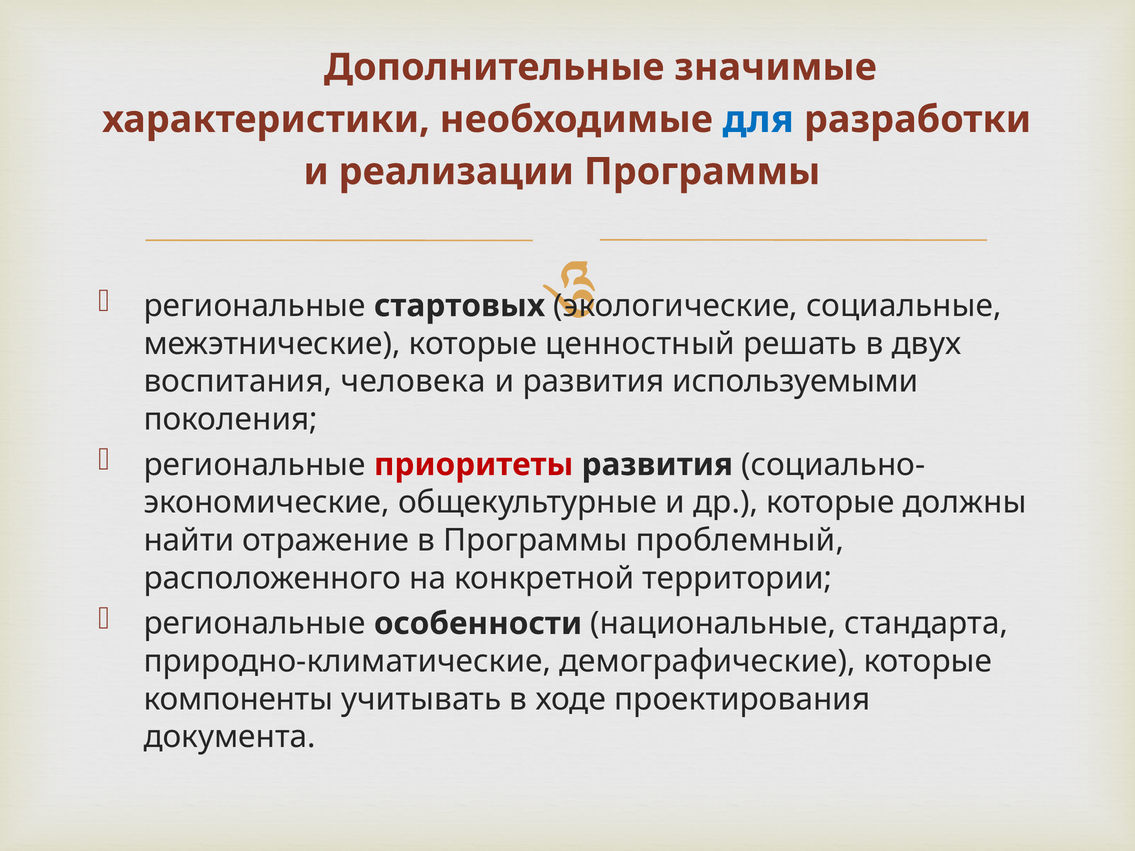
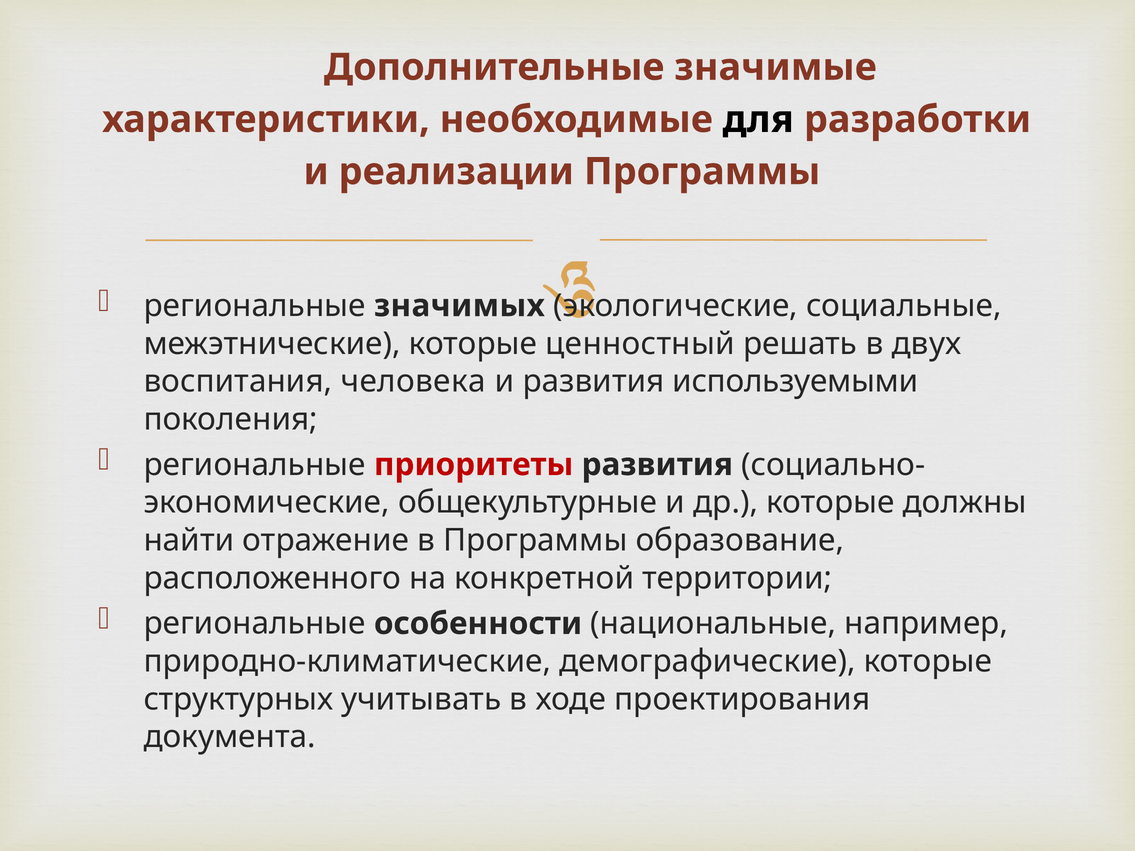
для colour: blue -> black (758, 120)
стартовых: стартовых -> значимых (459, 306)
проблемный: проблемный -> образование (740, 541)
стандарта: стандарта -> например (926, 624)
компоненты: компоненты -> структурных (238, 699)
